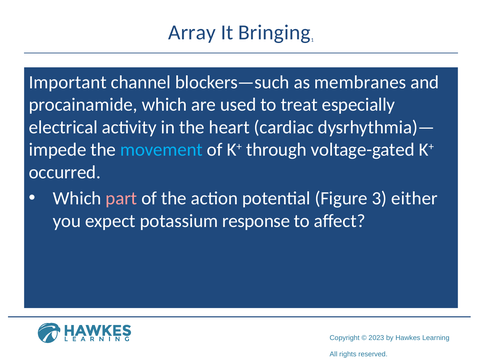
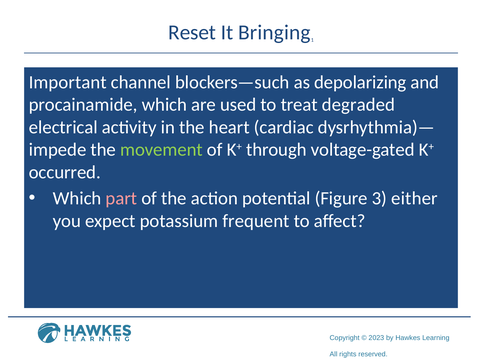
Array: Array -> Reset (192, 32)
membranes: membranes -> depolarizing (360, 82)
especially: especially -> degraded (358, 105)
movement colour: light blue -> light green (161, 150)
response: response -> frequent (256, 221)
